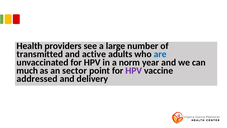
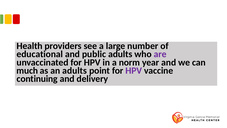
transmitted: transmitted -> educational (40, 54)
active: active -> public (94, 54)
are colour: blue -> purple (160, 54)
an sector: sector -> adults (75, 70)
addressed: addressed -> continuing (37, 79)
